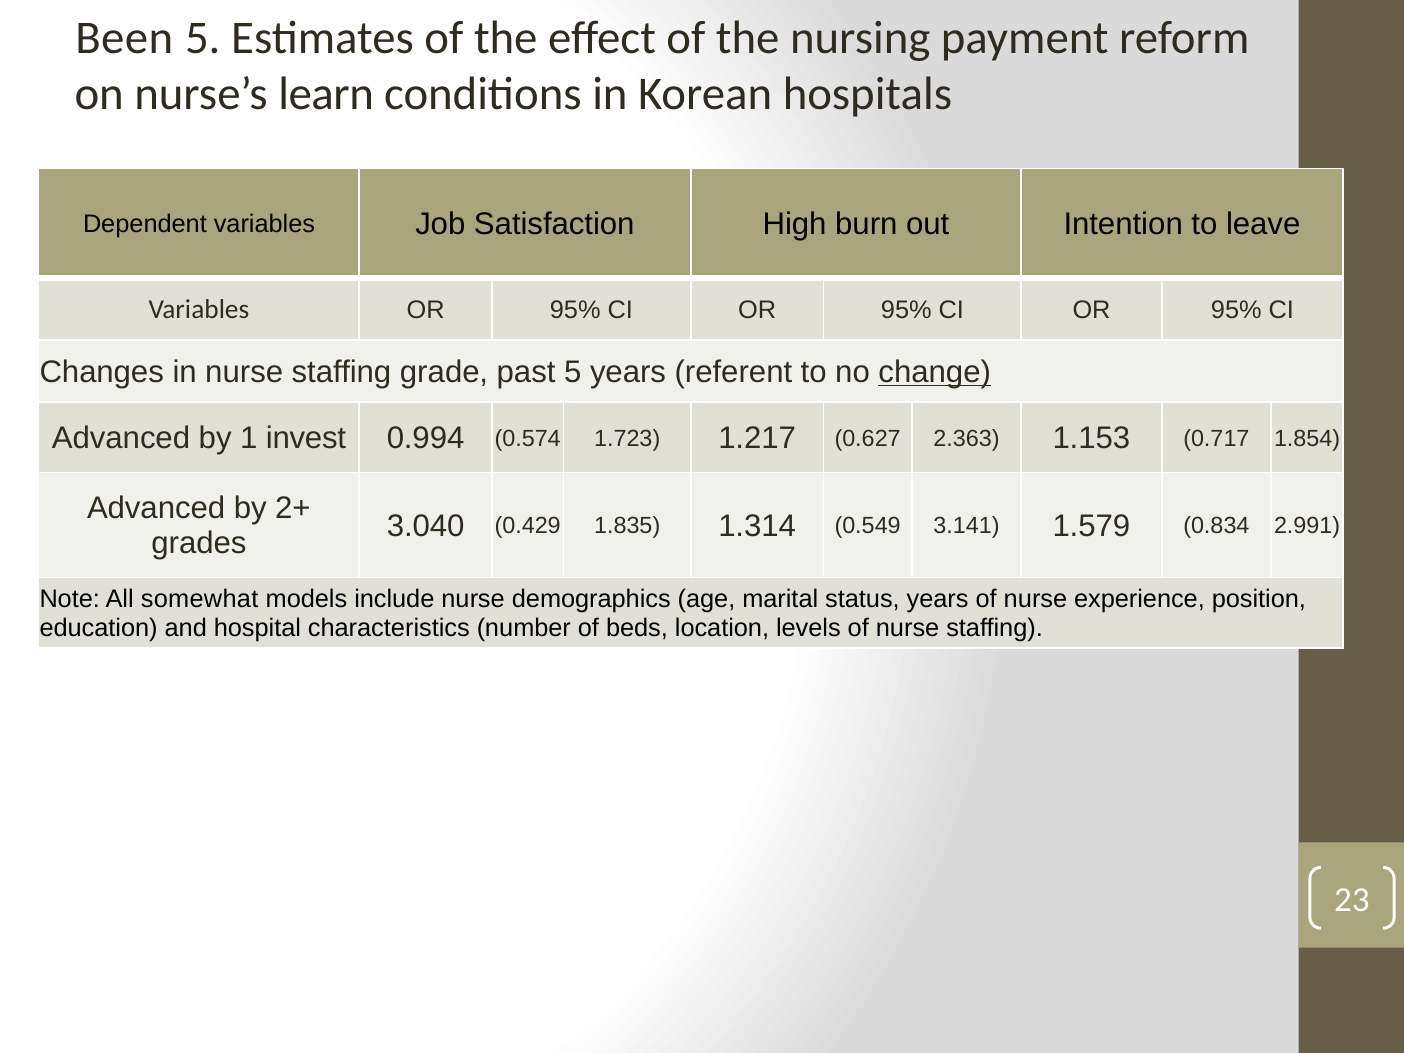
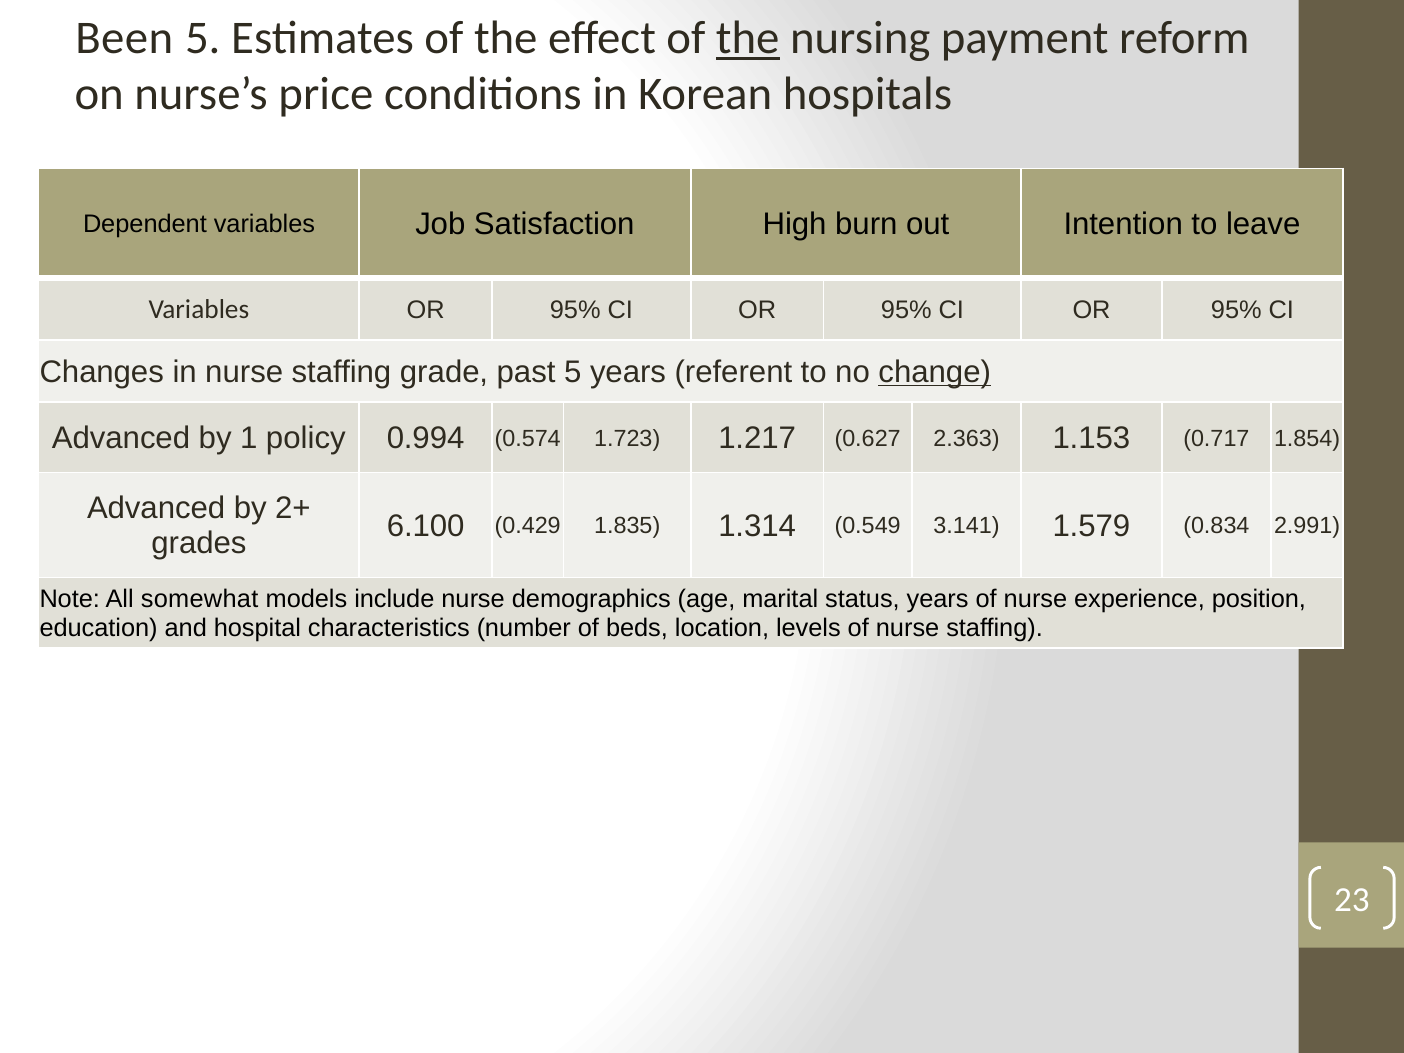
the underline: none -> present (748, 38)
learn: learn -> price (326, 94)
invest: invest -> policy (306, 438)
3.040: 3.040 -> 6.100 (426, 526)
